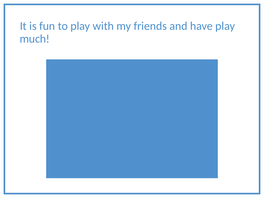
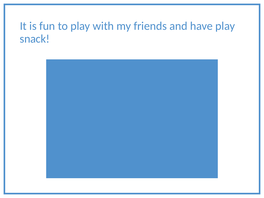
much: much -> snack (35, 39)
